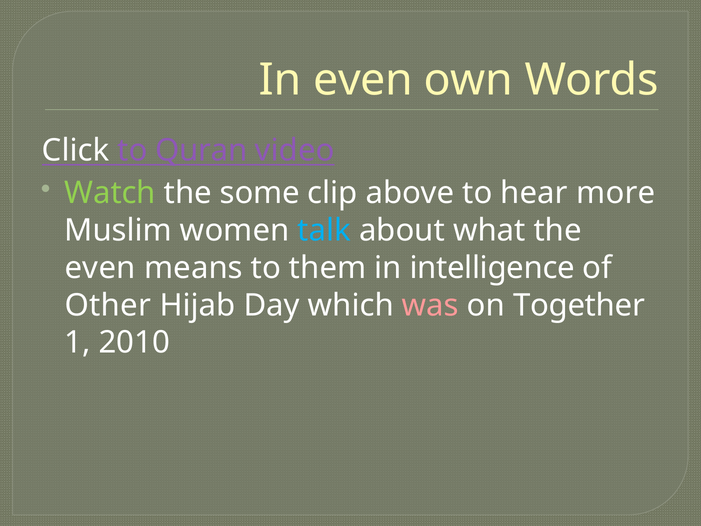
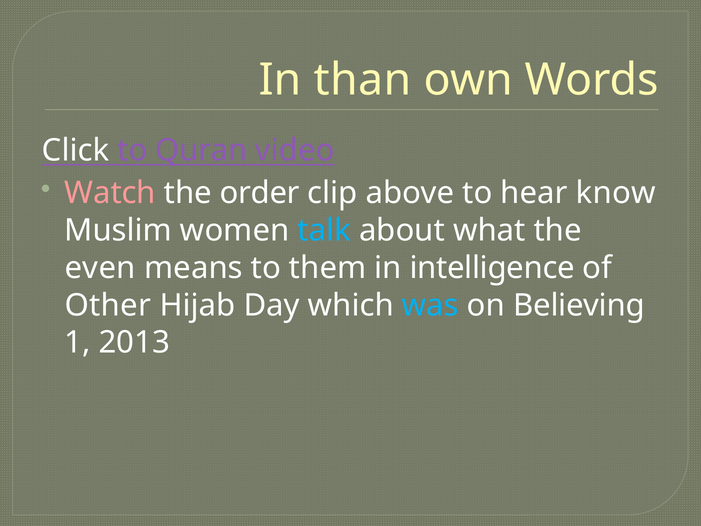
In even: even -> than (363, 80)
Watch colour: light green -> pink (110, 193)
some: some -> order (260, 193)
more: more -> know (616, 193)
was colour: pink -> light blue (430, 305)
Together: Together -> Believing (579, 305)
2010: 2010 -> 2013 (134, 343)
